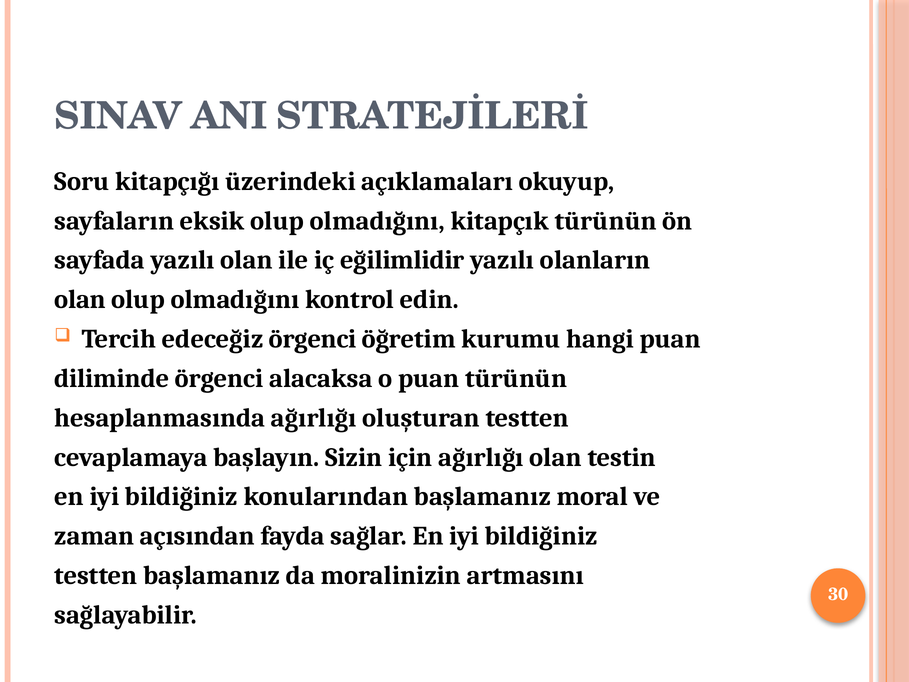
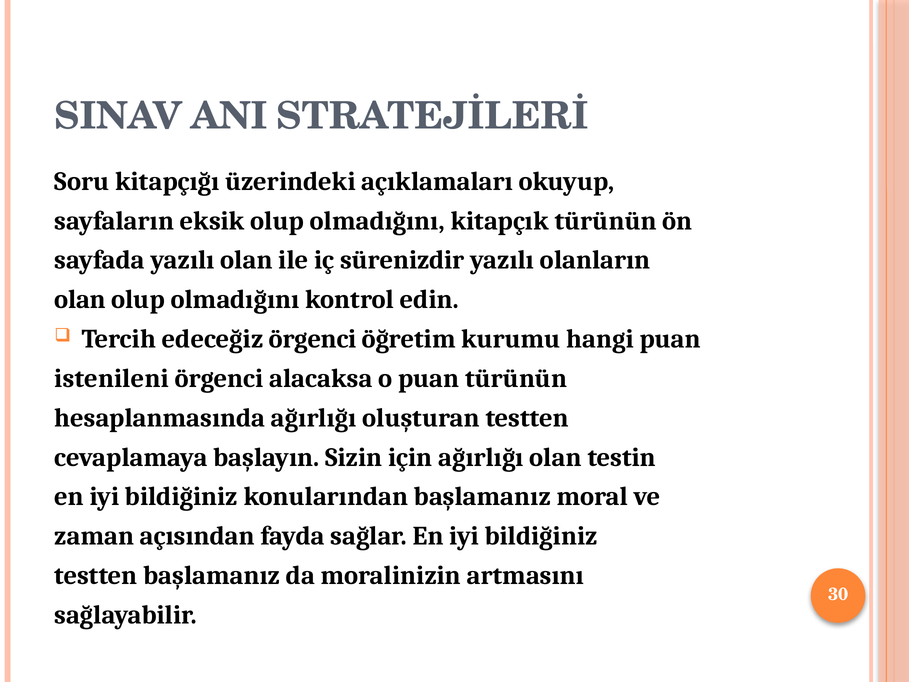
eğilimlidir: eğilimlidir -> sürenizdir (402, 260)
diliminde: diliminde -> istenileni (112, 378)
